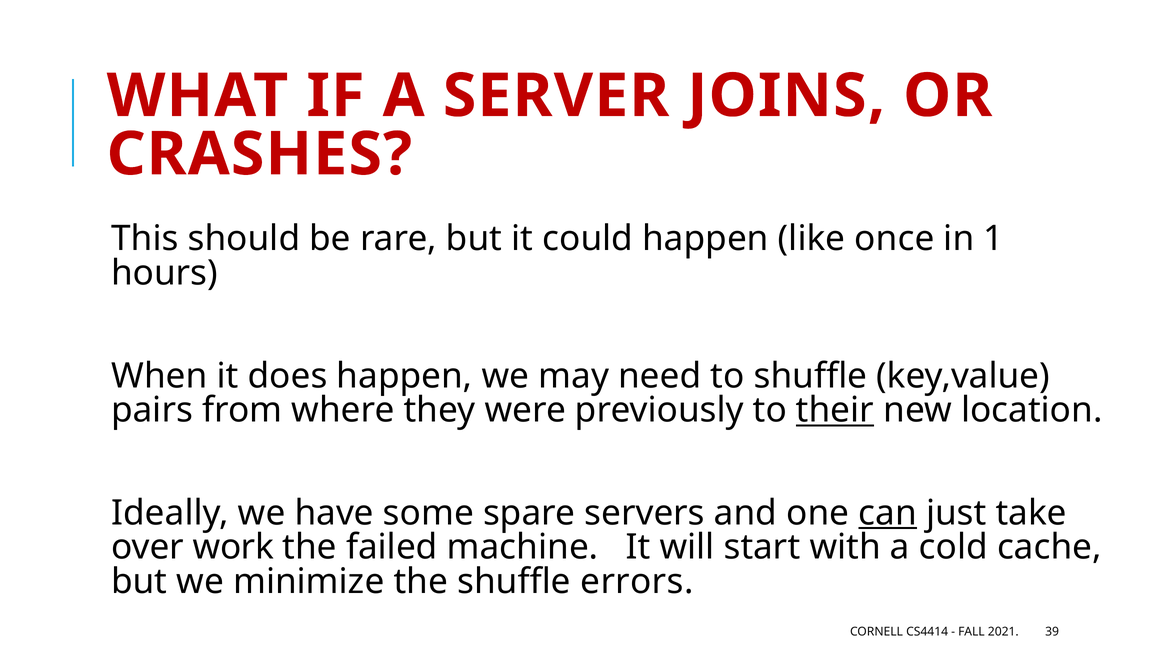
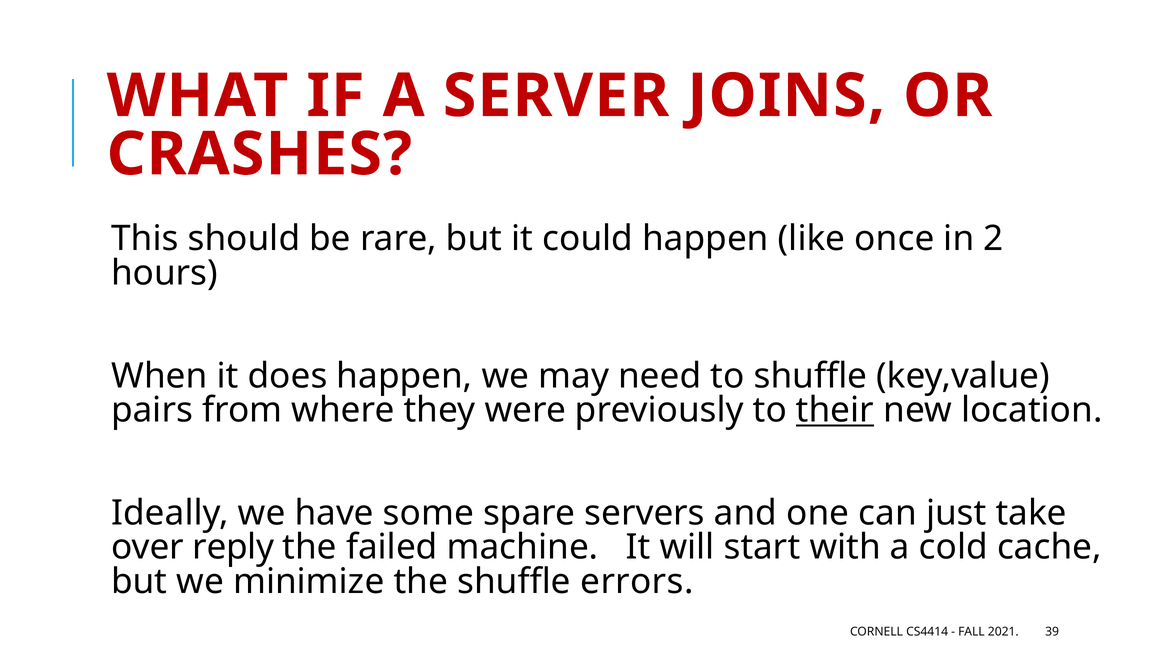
1: 1 -> 2 (994, 239)
can underline: present -> none (888, 513)
work: work -> reply (233, 547)
